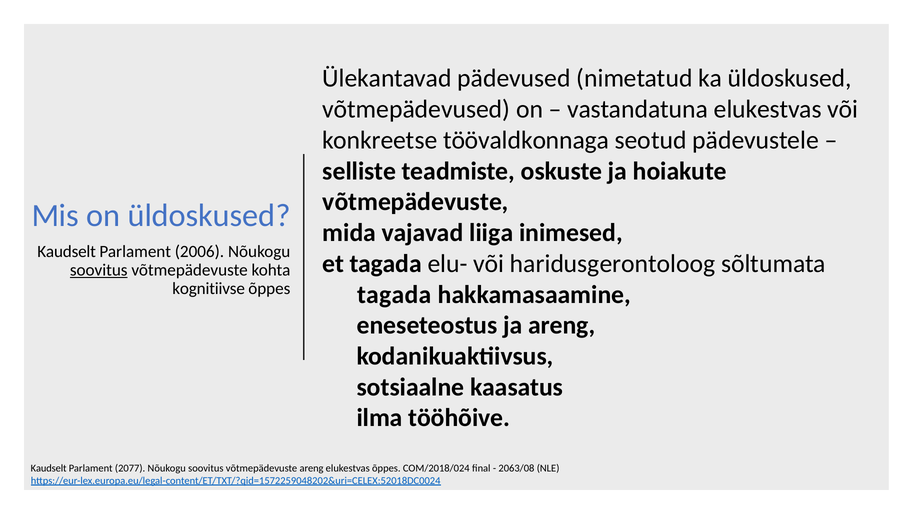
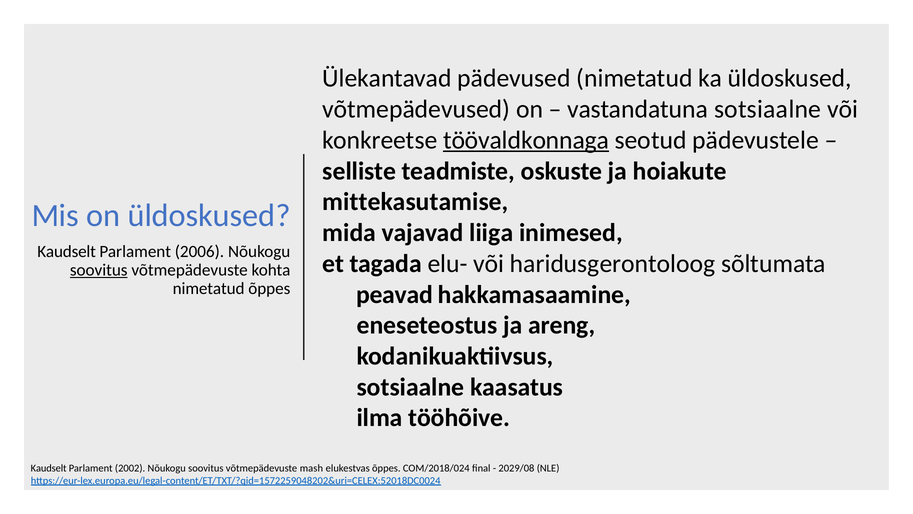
vastandatuna elukestvas: elukestvas -> sotsiaalne (768, 109)
töövaldkonnaga underline: none -> present (526, 140)
võtmepädevuste: võtmepädevuste -> mittekasutamise (415, 202)
kognitiivse: kognitiivse -> nimetatud (209, 288)
tagada: tagada -> peavad (394, 294)
2077: 2077 -> 2002 (130, 468)
võtmepädevuste areng: areng -> mash (311, 468)
2063/08: 2063/08 -> 2029/08 (516, 468)
